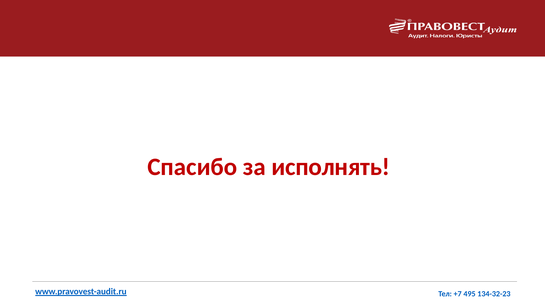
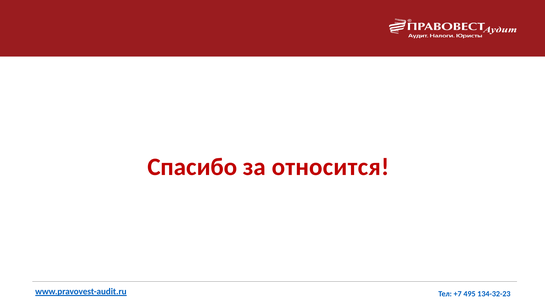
исполнять: исполнять -> относится (331, 167)
